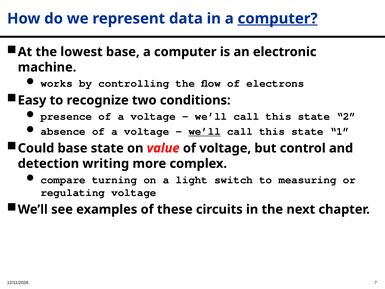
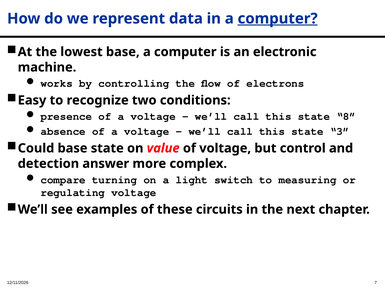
2: 2 -> 8 (346, 116)
we’ll underline: present -> none (205, 131)
1: 1 -> 3 (340, 131)
writing: writing -> answer (106, 163)
